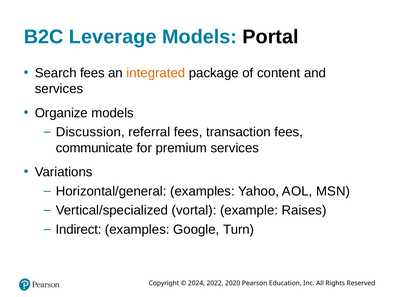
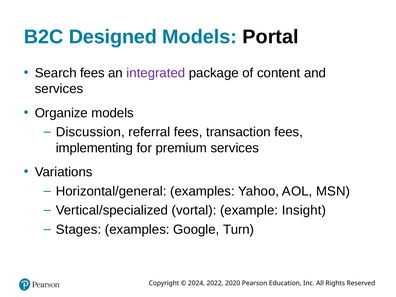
Leverage: Leverage -> Designed (113, 37)
integrated colour: orange -> purple (156, 73)
communicate: communicate -> implementing (94, 148)
Raises: Raises -> Insight (304, 210)
Indirect: Indirect -> Stages (79, 229)
